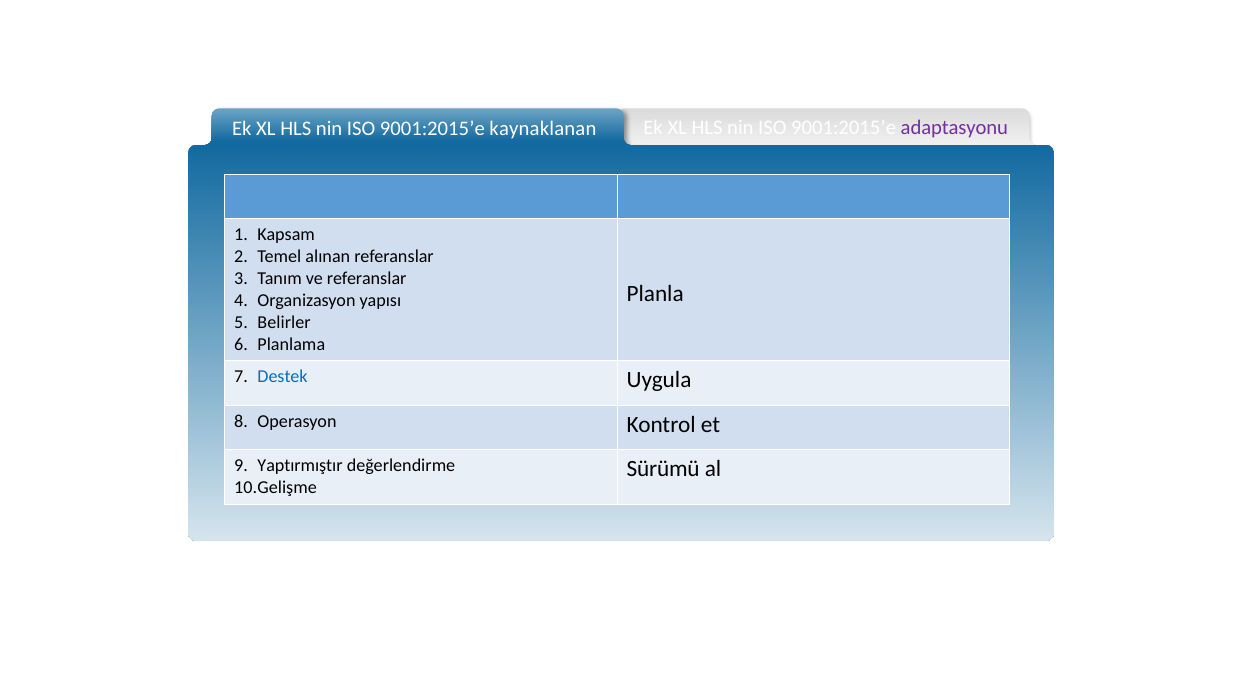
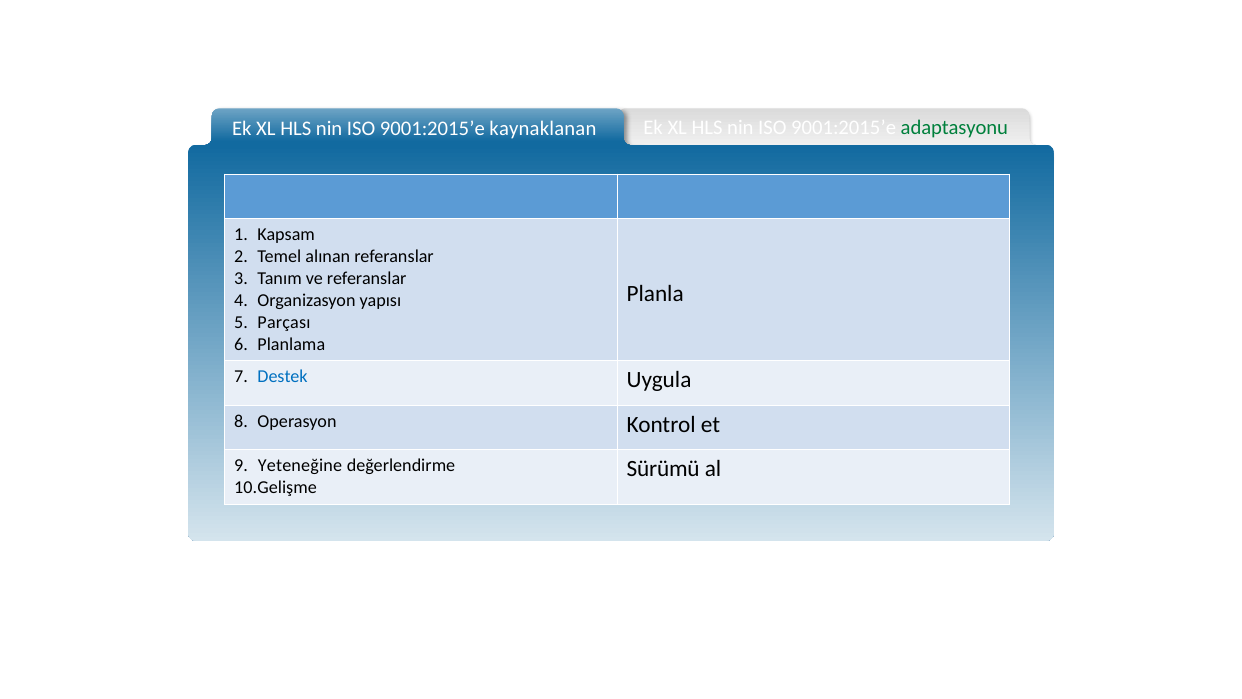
adaptasyonu colour: purple -> green (954, 127)
Belirler: Belirler -> Parçası (284, 322)
Yaptırmıştır: Yaptırmıştır -> Yeteneğine (300, 465)
